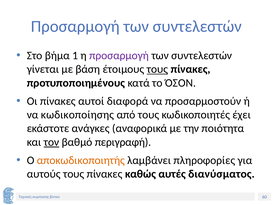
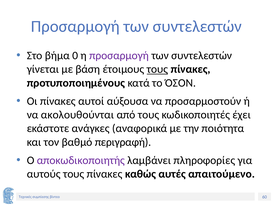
1: 1 -> 0 (75, 55)
διαφορά: διαφορά -> αύξουσα (128, 101)
κωδικοποίησης: κωδικοποίησης -> ακολουθούνται (77, 115)
τον underline: present -> none (51, 142)
αποκωδικοποιητής colour: orange -> purple (81, 160)
διανύσματος: διανύσματος -> απαιτούμενο (222, 174)
